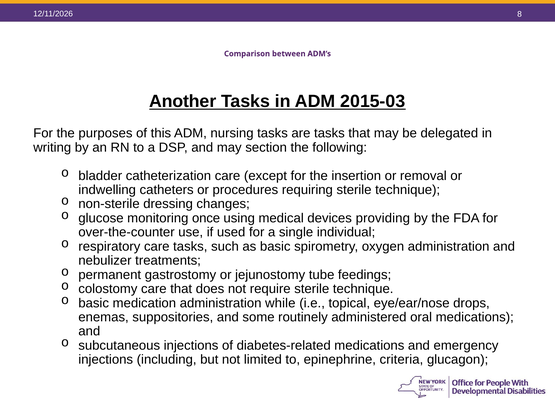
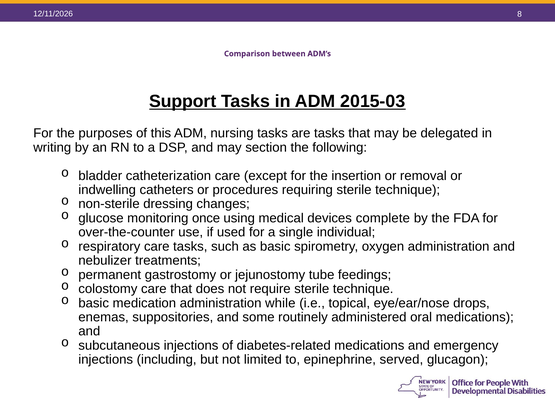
Another: Another -> Support (183, 102)
providing: providing -> complete (383, 218)
criteria: criteria -> served (401, 360)
